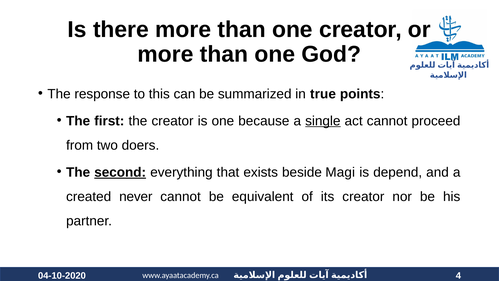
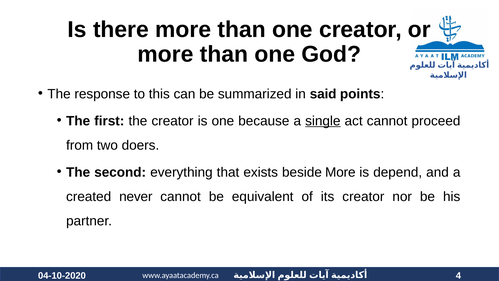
true: true -> said (323, 94)
second underline: present -> none (120, 172)
beside Magi: Magi -> More (340, 172)
